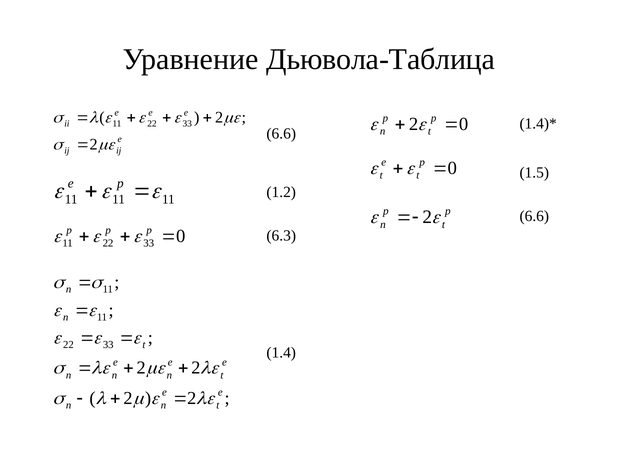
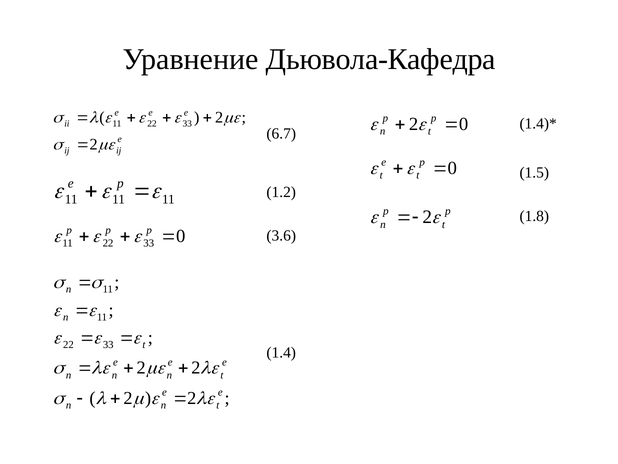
Дьювола-Таблица: Дьювола-Таблица -> Дьювола-Кафедра (381, 59)
6.6: 6.6 -> 6.7 (281, 133)
6.6: 6.6 -> 1.8 (534, 216)
6.3: 6.3 -> 3.6 (281, 236)
